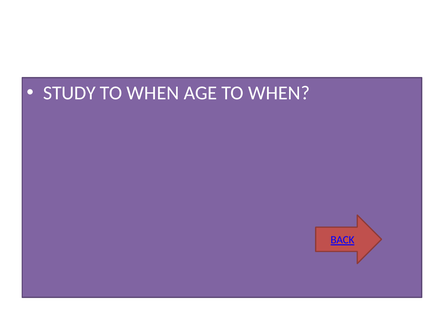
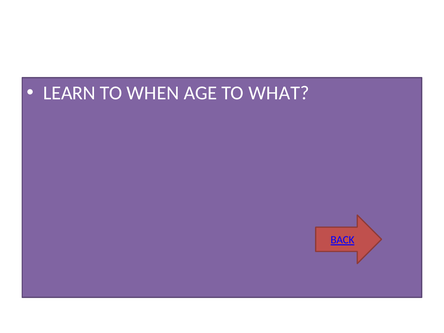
STUDY: STUDY -> LEARN (69, 93)
AGE TO WHEN: WHEN -> WHAT (279, 93)
